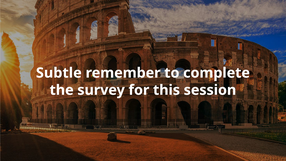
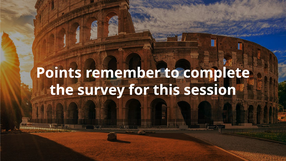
Subtle: Subtle -> Points (59, 73)
